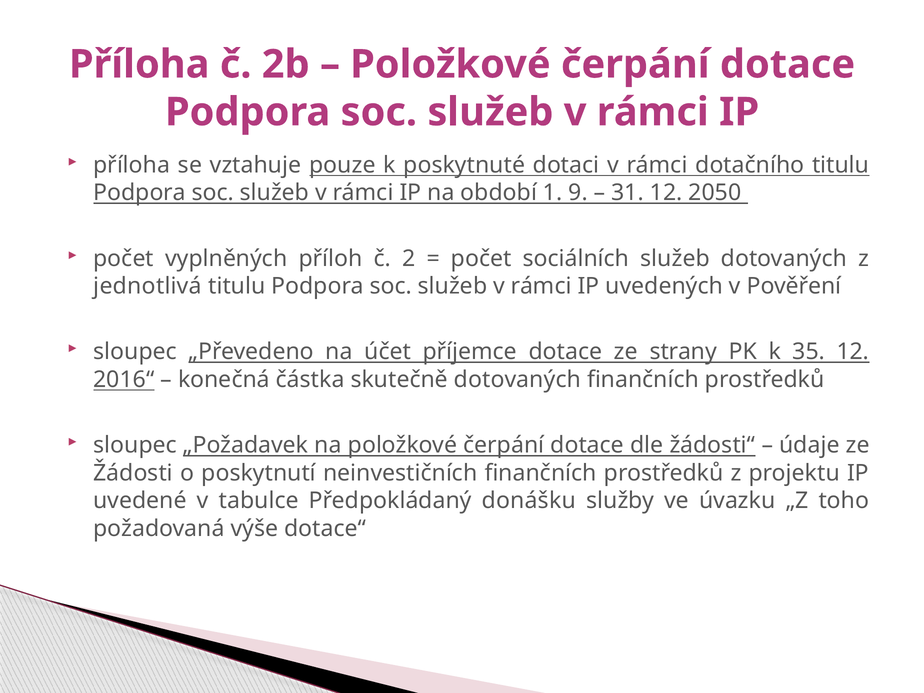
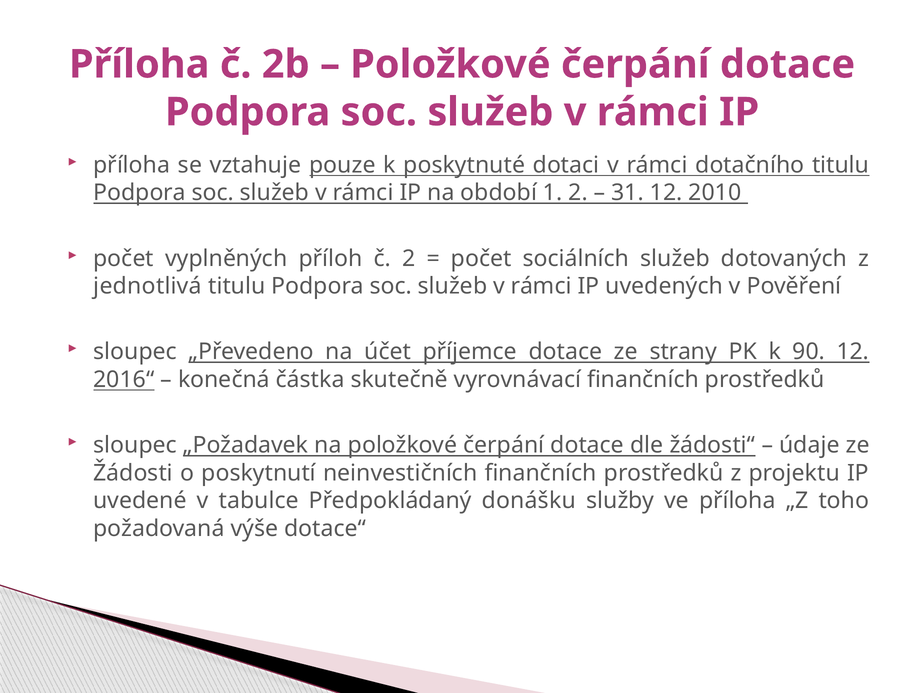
1 9: 9 -> 2 (578, 193)
2050: 2050 -> 2010 (715, 193)
35: 35 -> 90 (809, 352)
skutečně dotovaných: dotovaných -> vyrovnávací (518, 380)
ve úvazku: úvazku -> příloha (737, 501)
